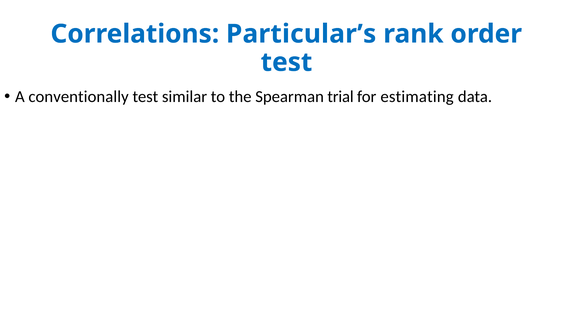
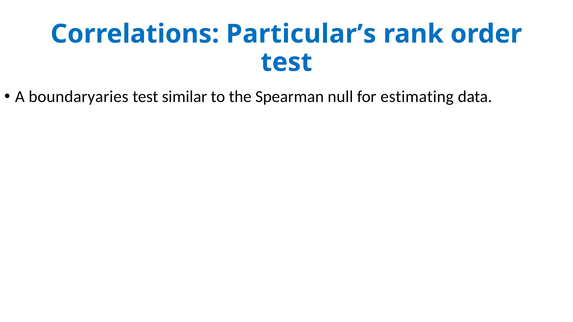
conventionally: conventionally -> boundaryaries (79, 97)
trial: trial -> null (340, 97)
